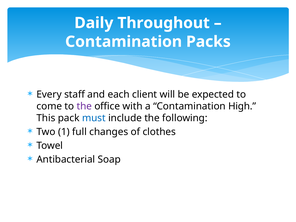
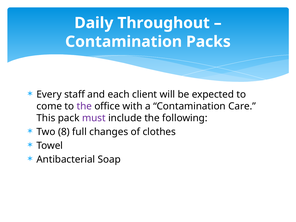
High: High -> Care (242, 106)
must colour: blue -> purple (94, 118)
1: 1 -> 8 (64, 132)
